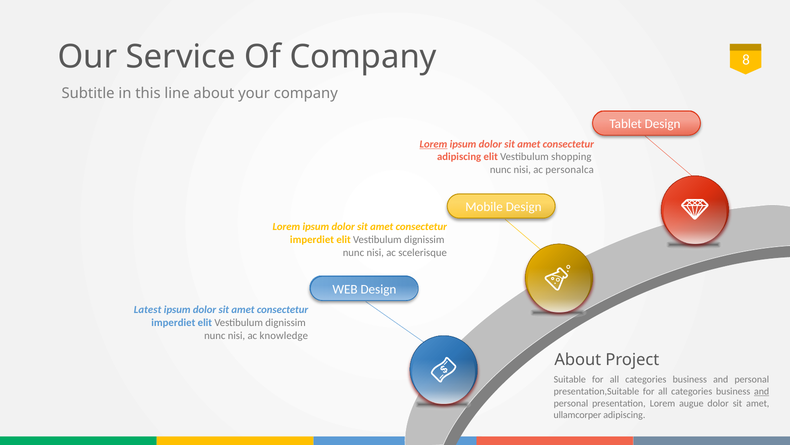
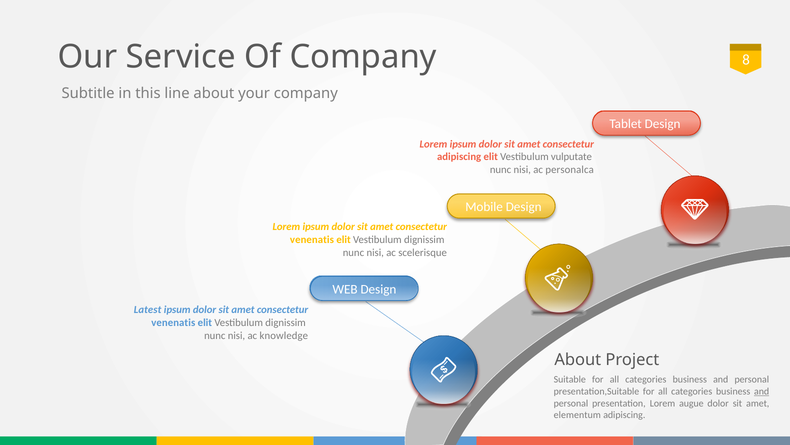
Lorem underline: present -> none (433, 144)
shopping: shopping -> vulputate (571, 157)
imperdiet: imperdiet -> venenatis (312, 239)
imperdiet: imperdiet -> venenatis (173, 322)
ullamcorper: ullamcorper -> elementum (577, 415)
